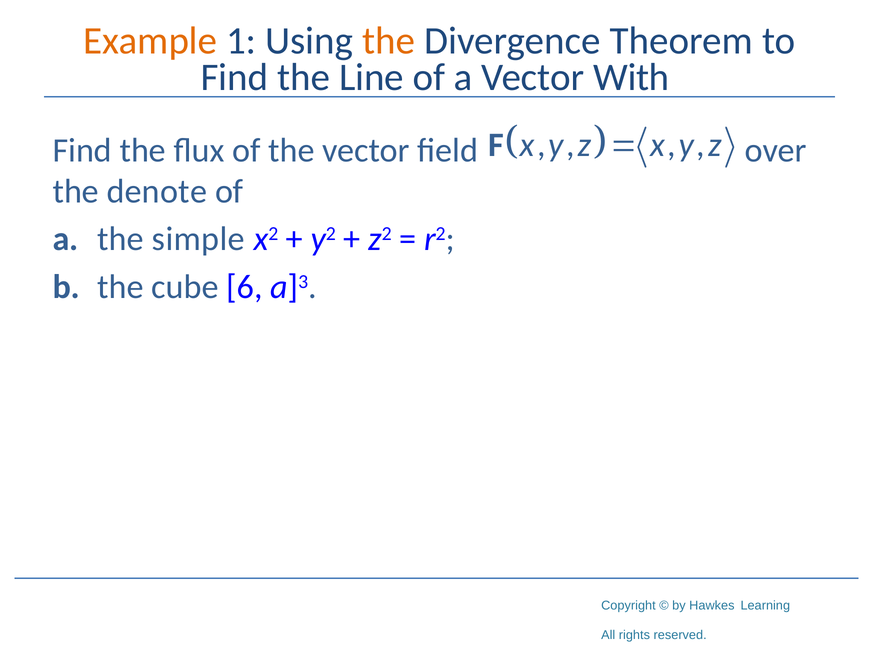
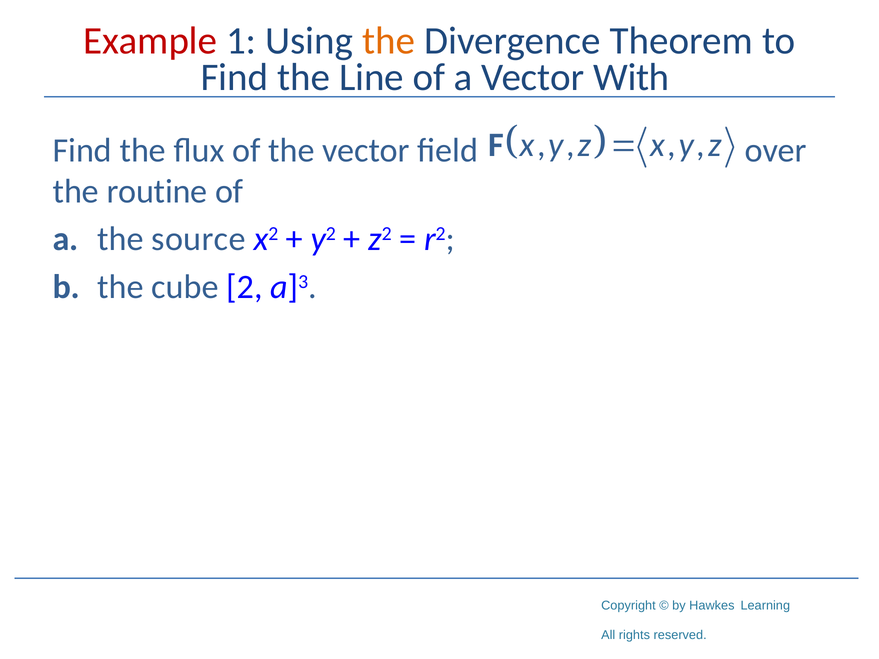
Example colour: orange -> red (150, 41)
denote: denote -> routine (157, 191)
simple: simple -> source (198, 239)
6: 6 -> 2 (245, 287)
